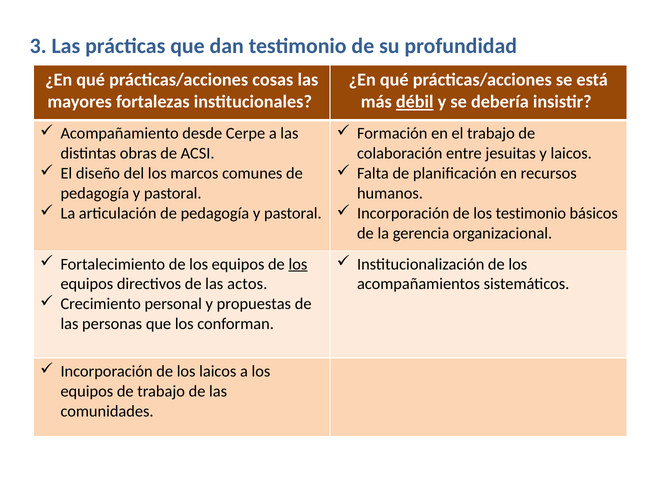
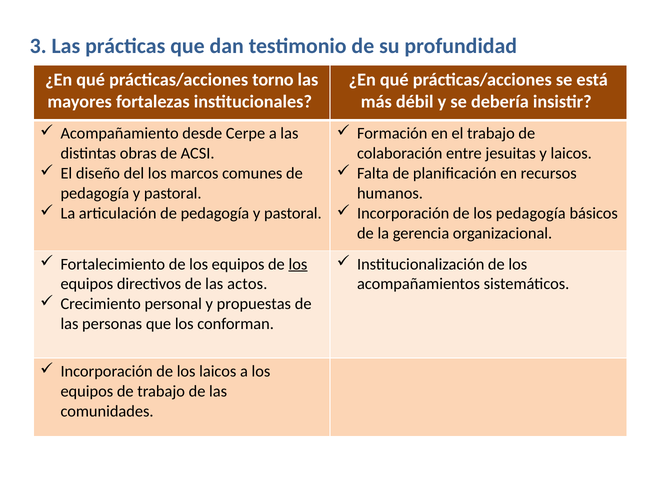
cosas: cosas -> torno (273, 80)
débil underline: present -> none (415, 102)
los testimonio: testimonio -> pedagogía (531, 214)
